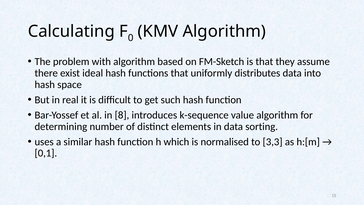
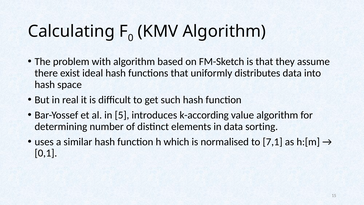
8: 8 -> 5 (122, 115)
k-sequence: k-sequence -> k-according (204, 115)
3,3: 3,3 -> 7,1 (273, 142)
